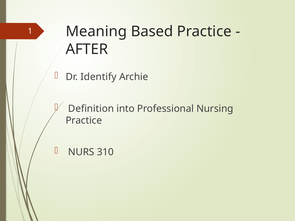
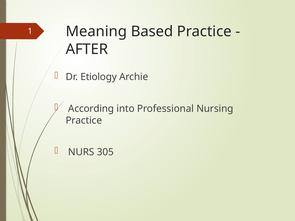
Identify: Identify -> Etiology (99, 77)
Definition: Definition -> According (91, 109)
310: 310 -> 305 (105, 152)
